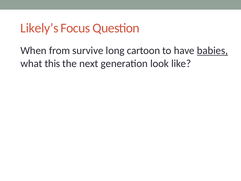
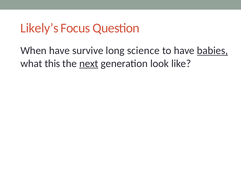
When from: from -> have (59, 51)
cartoon: cartoon -> science (143, 51)
next underline: none -> present (89, 63)
